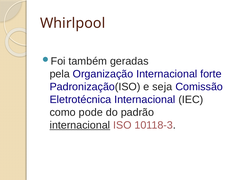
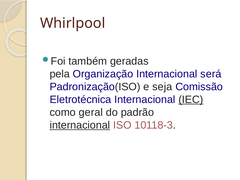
forte: forte -> será (211, 74)
IEC underline: none -> present (191, 100)
pode: pode -> geral (91, 112)
